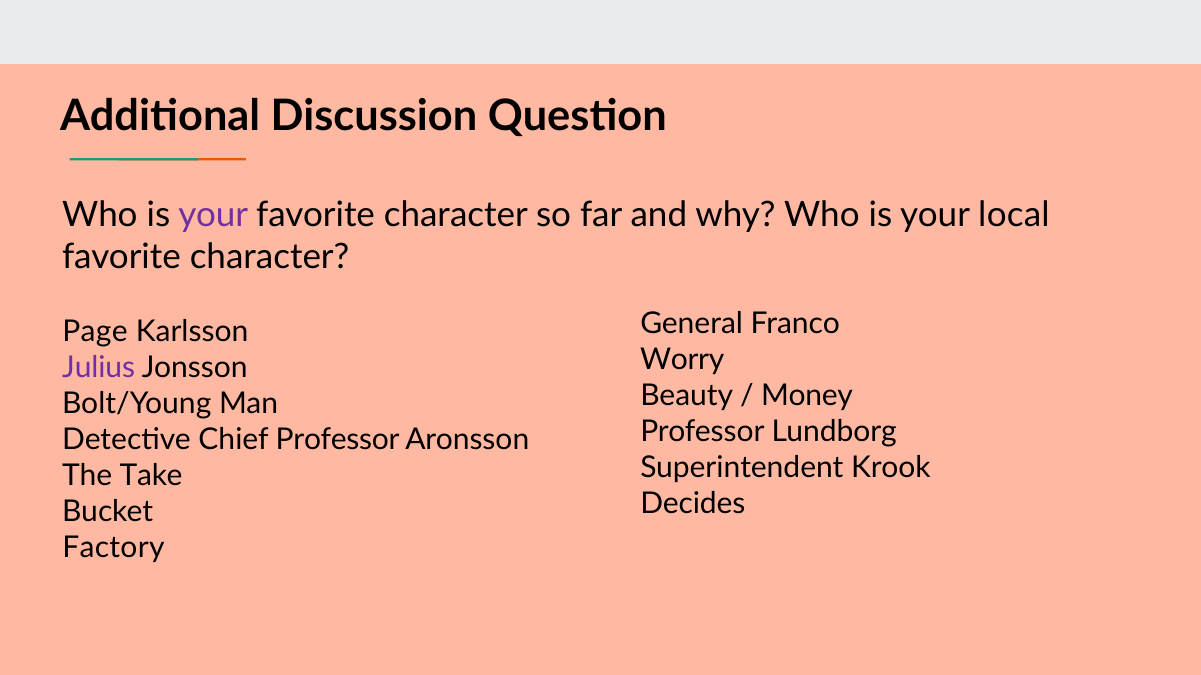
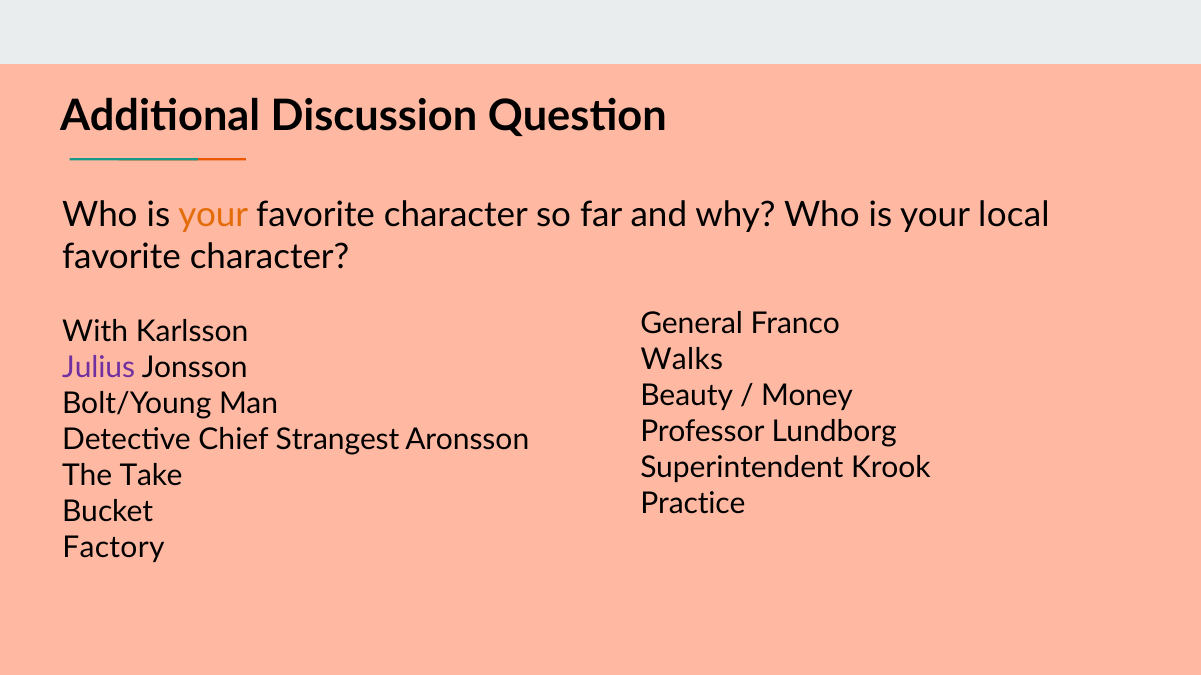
your colour: purple -> orange (213, 215)
Page: Page -> With (95, 332)
Worry: Worry -> Walks (682, 360)
Chief Professor: Professor -> Strangest (338, 440)
Decides: Decides -> Practice (693, 504)
